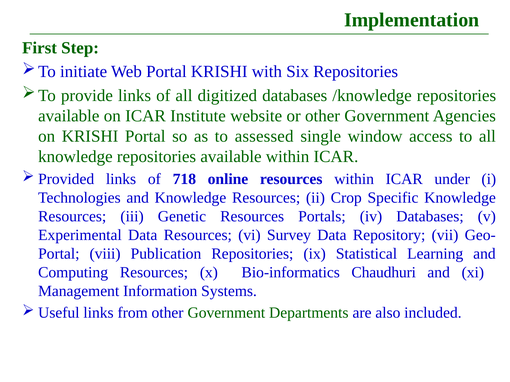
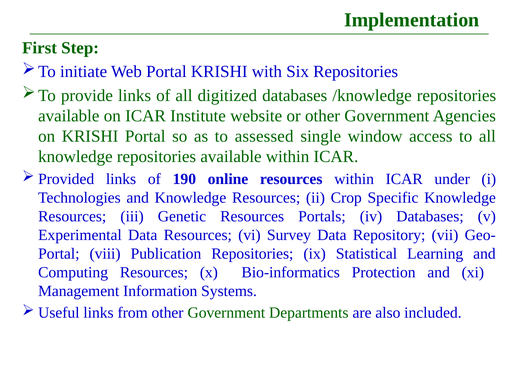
718: 718 -> 190 (184, 179)
Chaudhuri: Chaudhuri -> Protection (384, 273)
